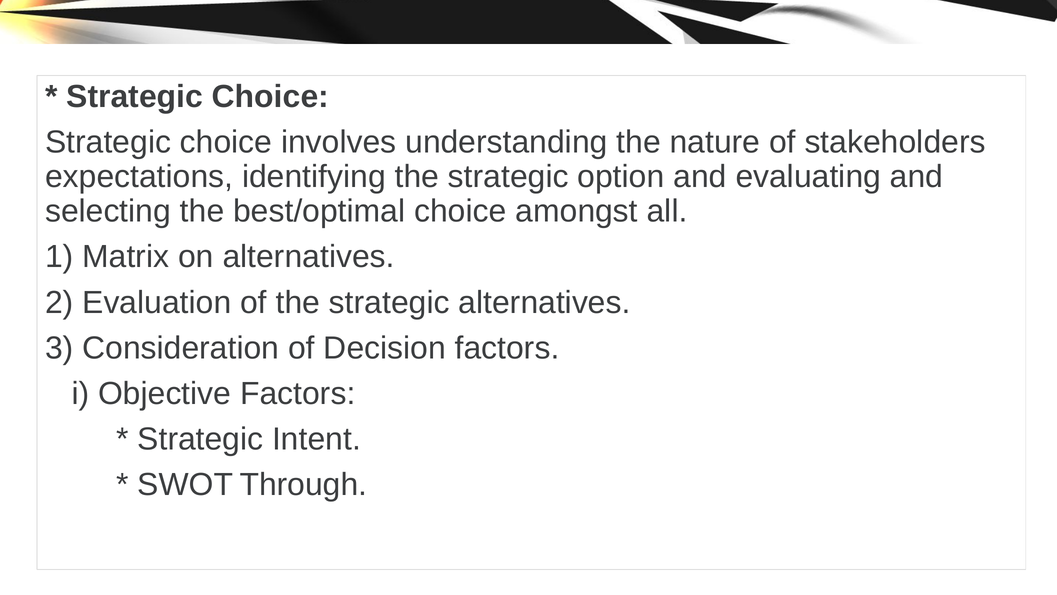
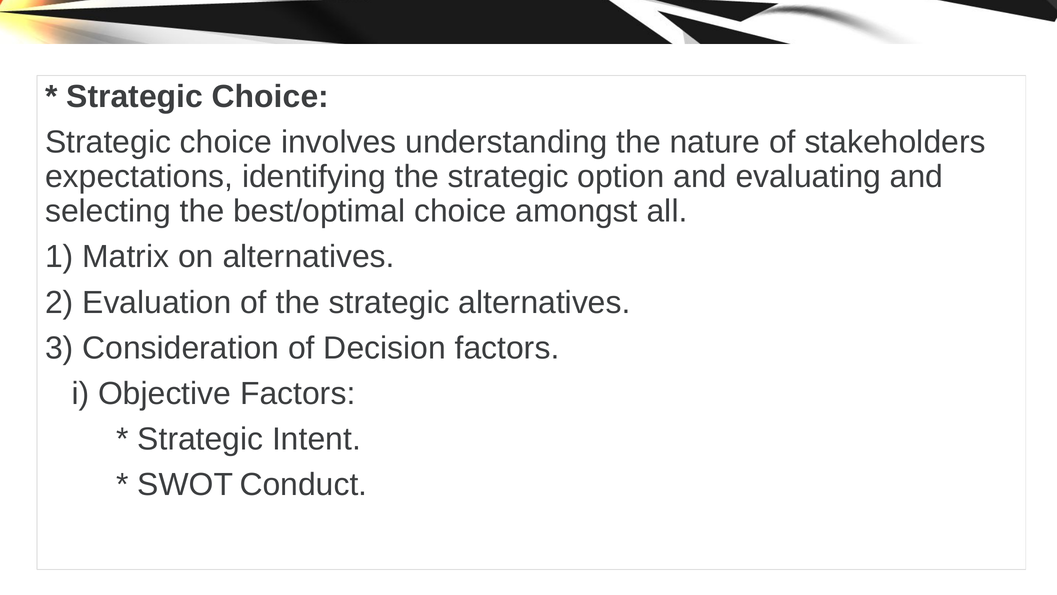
Through: Through -> Conduct (303, 484)
